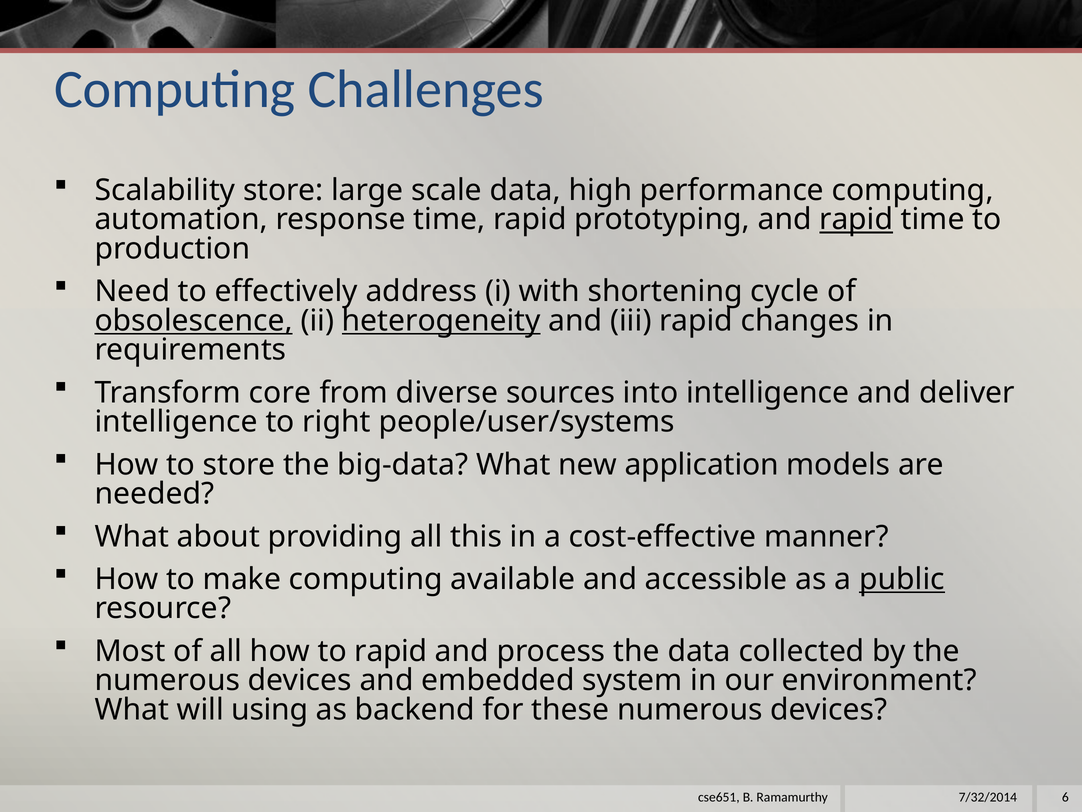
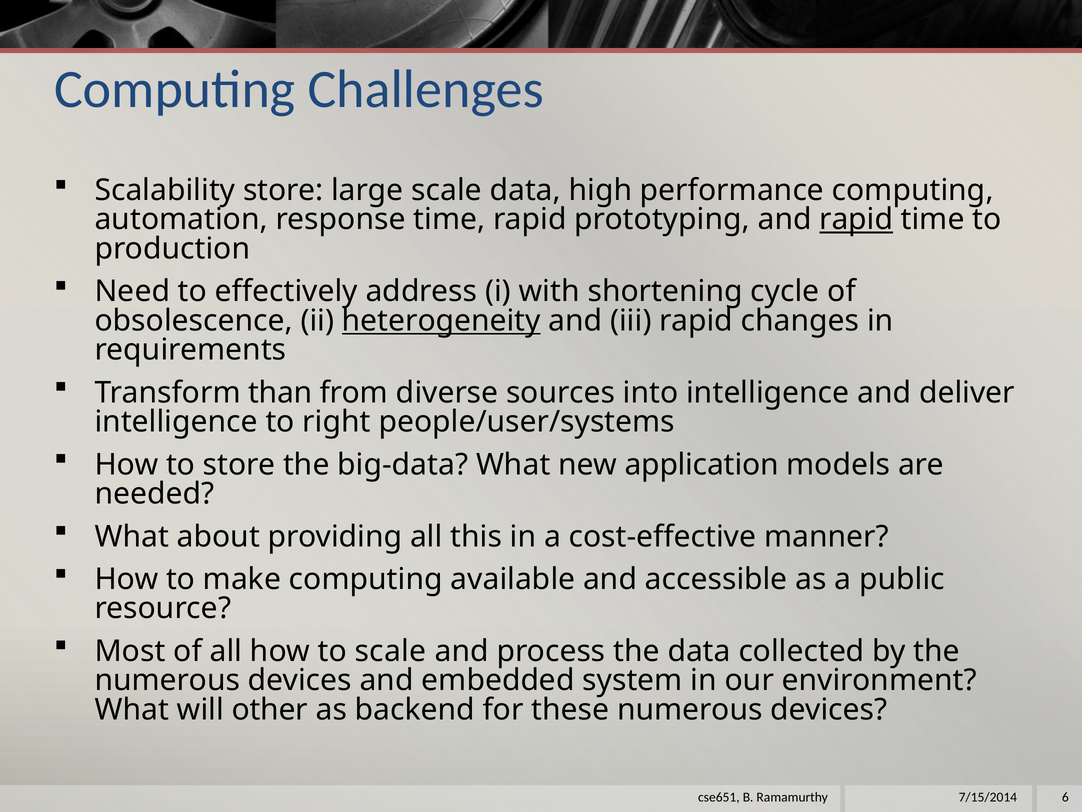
obsolescence underline: present -> none (194, 321)
core: core -> than (280, 392)
public underline: present -> none (902, 579)
to rapid: rapid -> scale (391, 651)
using: using -> other (270, 709)
7/32/2014: 7/32/2014 -> 7/15/2014 (988, 797)
